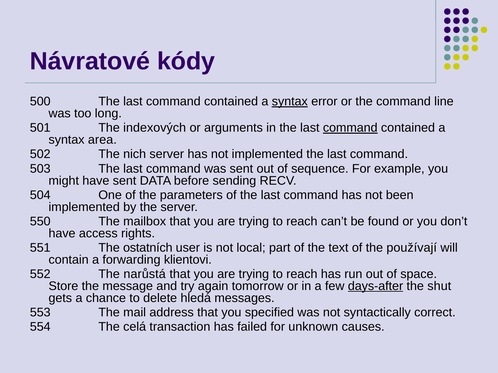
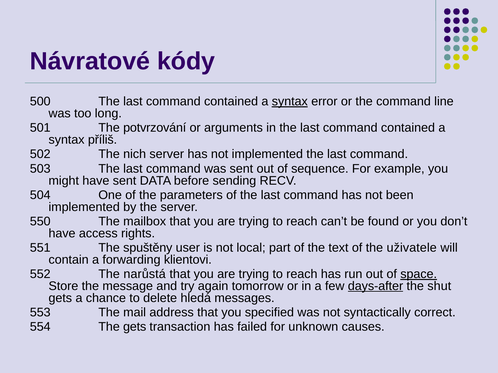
indexových: indexových -> potvrzování (155, 128)
command underline: present -> none (350, 128)
area: area -> příliš (102, 140)
ostatních: ostatních -> spuštěny (148, 248)
používají: používají -> uživatele (412, 248)
space underline: none -> present (419, 274)
The celá: celá -> gets (135, 327)
